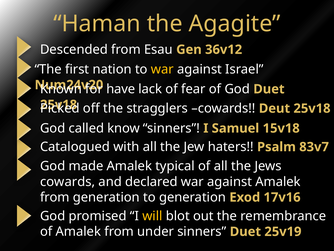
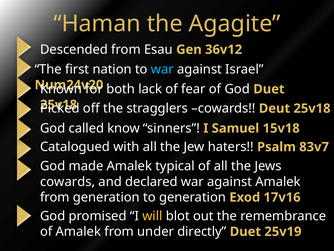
war colour: yellow -> light blue (162, 69)
have: have -> both (121, 89)
under sinners: sinners -> directly (202, 231)
